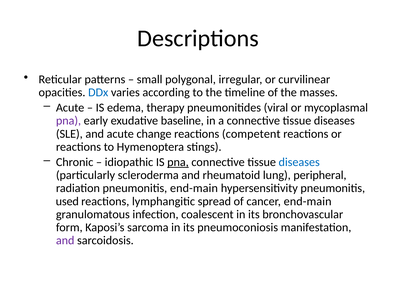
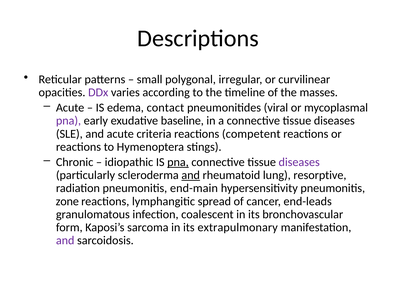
DDx colour: blue -> purple (98, 92)
therapy: therapy -> contact (165, 108)
change: change -> criteria (154, 134)
diseases colour: blue -> purple (299, 162)
and underline: none -> present (191, 175)
peripheral: peripheral -> resorptive (320, 175)
used: used -> zone (67, 201)
cancer end-main: end-main -> end-leads (308, 201)
pneumoconiosis: pneumoconiosis -> extrapulmonary (238, 227)
